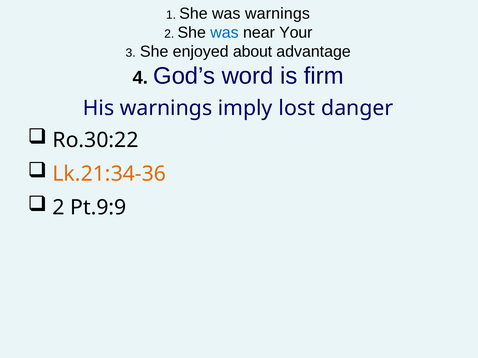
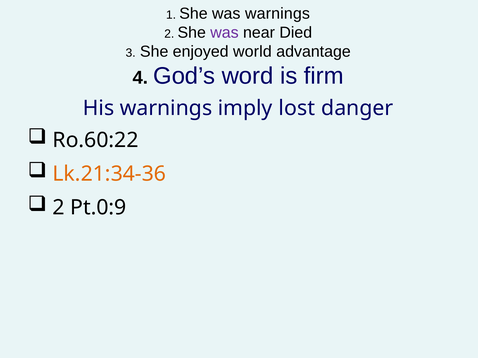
was colour: blue -> purple (224, 33)
Your: Your -> Died (296, 33)
about: about -> world (252, 52)
Ro.30:22: Ro.30:22 -> Ro.60:22 (96, 140)
Pt.9:9: Pt.9:9 -> Pt.0:9 (98, 208)
